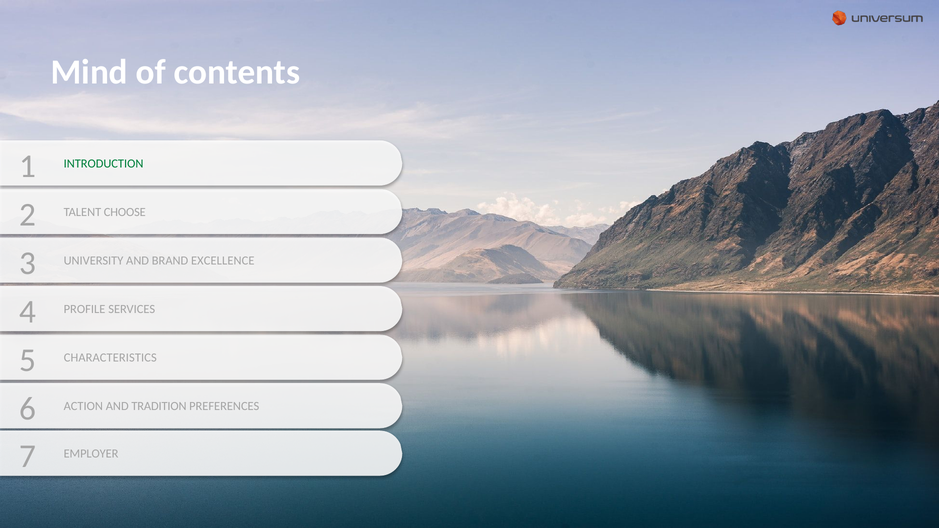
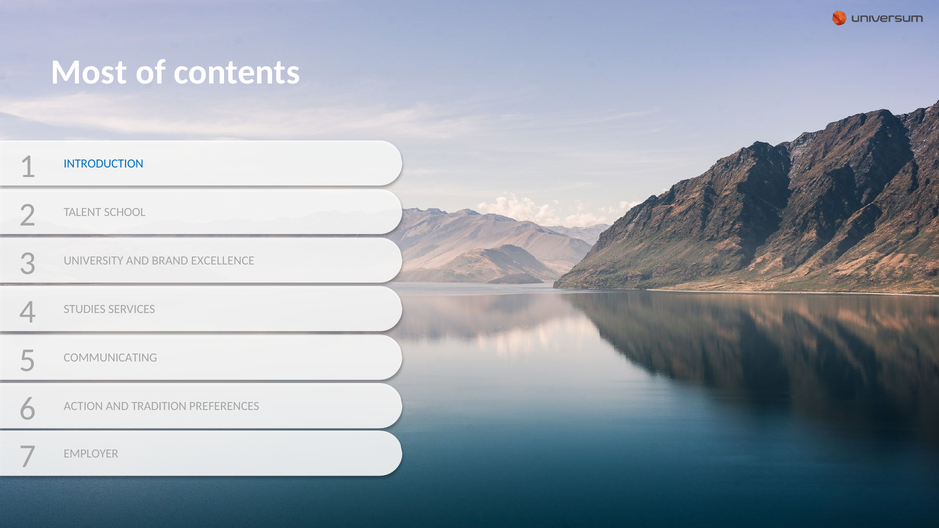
Mind: Mind -> Most (89, 72)
INTRODUCTION colour: green -> blue (104, 164)
CHOOSE: CHOOSE -> SCHOOL (125, 212)
PROFILE: PROFILE -> STUDIES (85, 309)
CHARACTERISTICS: CHARACTERISTICS -> COMMUNICATING (110, 358)
